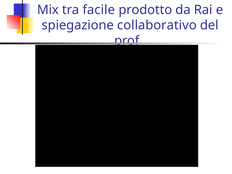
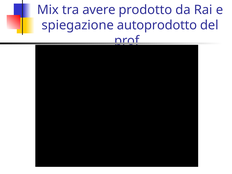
facile: facile -> avere (99, 10)
collaborativo: collaborativo -> autoprodotto (157, 25)
